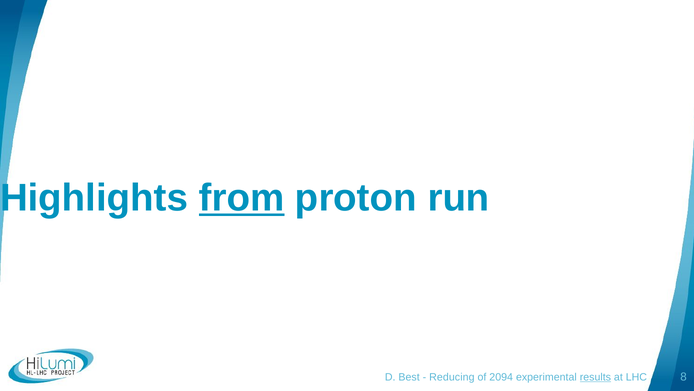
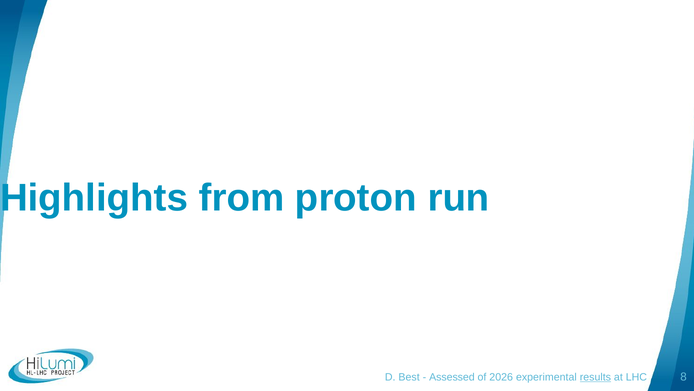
from underline: present -> none (242, 198)
Reducing: Reducing -> Assessed (452, 377)
2094: 2094 -> 2026 (501, 377)
